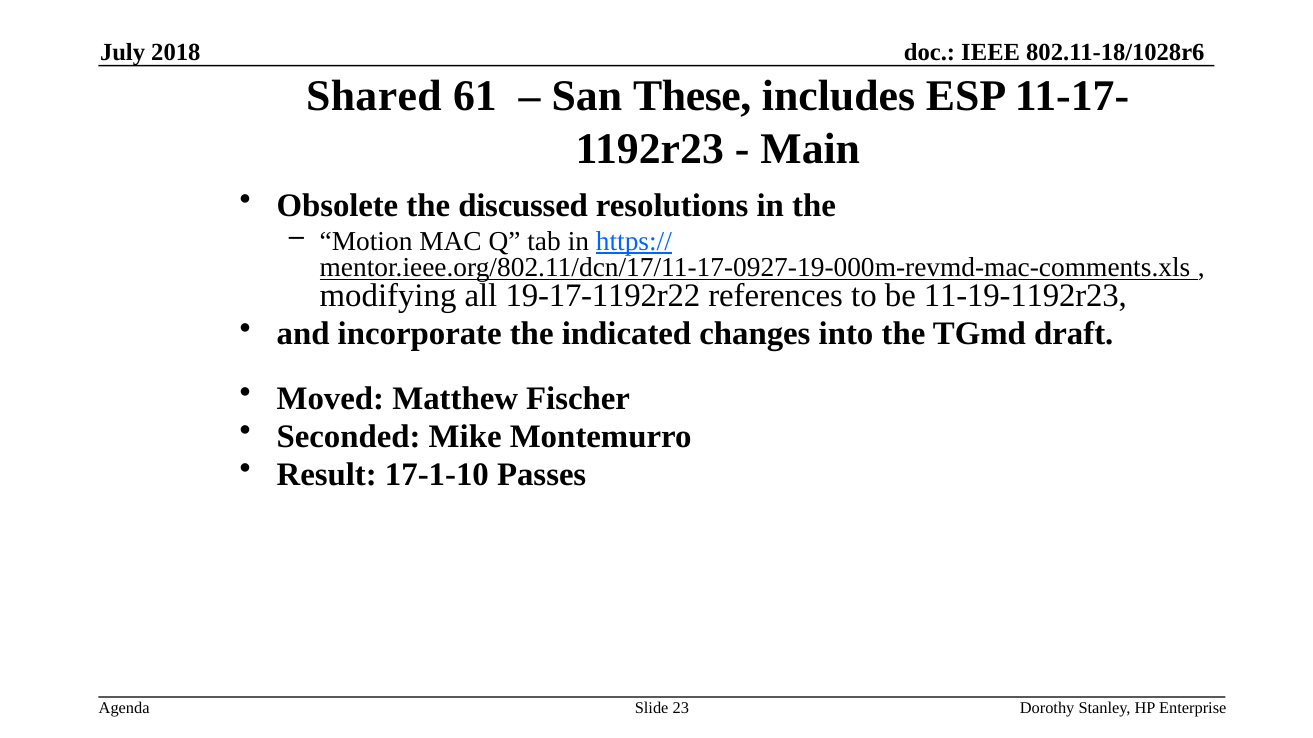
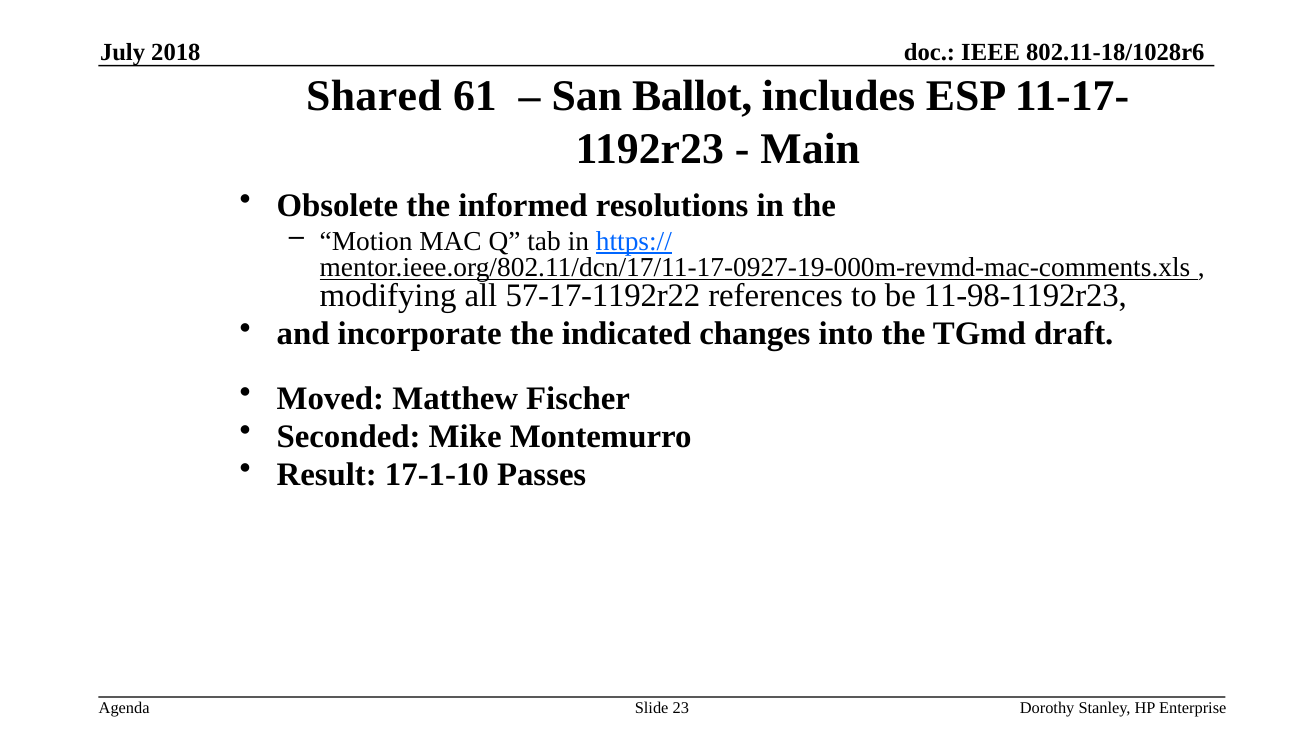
These: These -> Ballot (692, 96)
discussed: discussed -> informed (523, 206)
19-17-1192r22: 19-17-1192r22 -> 57-17-1192r22 (603, 296)
11-19-1192r23: 11-19-1192r23 -> 11-98-1192r23 (1025, 296)
